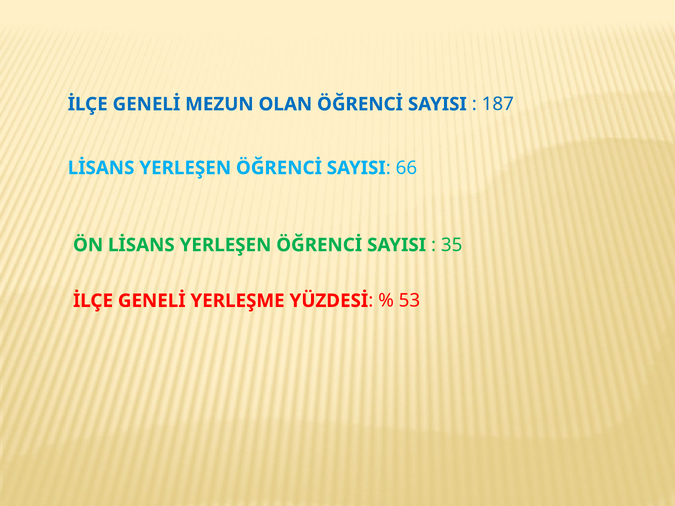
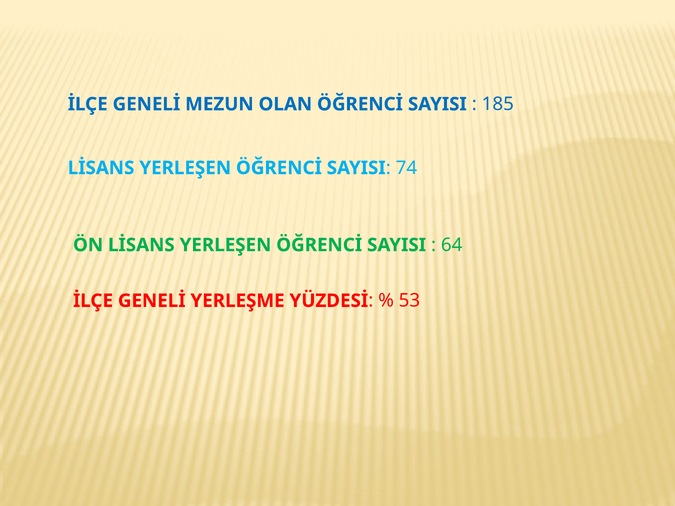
187: 187 -> 185 (498, 104)
66: 66 -> 74 (406, 168)
35: 35 -> 64 (452, 245)
